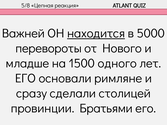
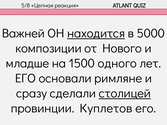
перевороты: перевороты -> композиции (49, 48)
столицей underline: none -> present (125, 94)
Братьями: Братьями -> Куплетов (106, 109)
